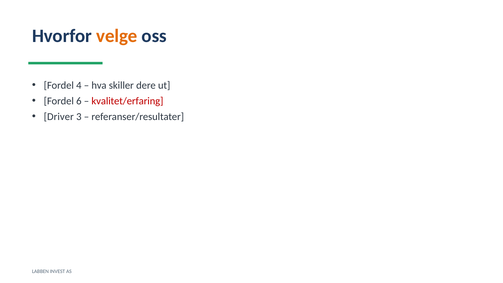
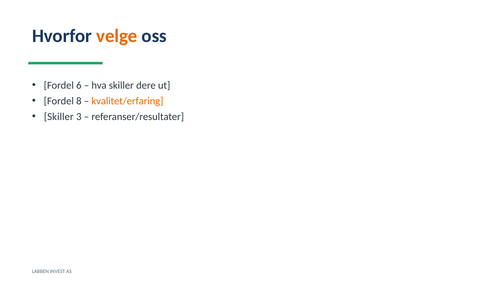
4: 4 -> 6 (79, 85)
6: 6 -> 8 (79, 101)
kvalitet/erfaring colour: red -> orange (127, 101)
Driver: Driver -> Skiller (59, 117)
